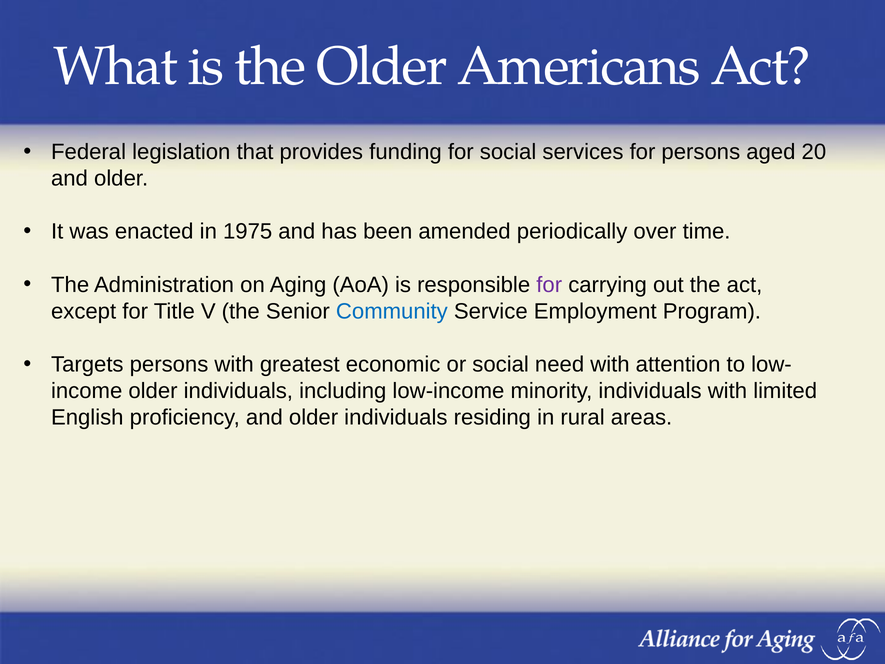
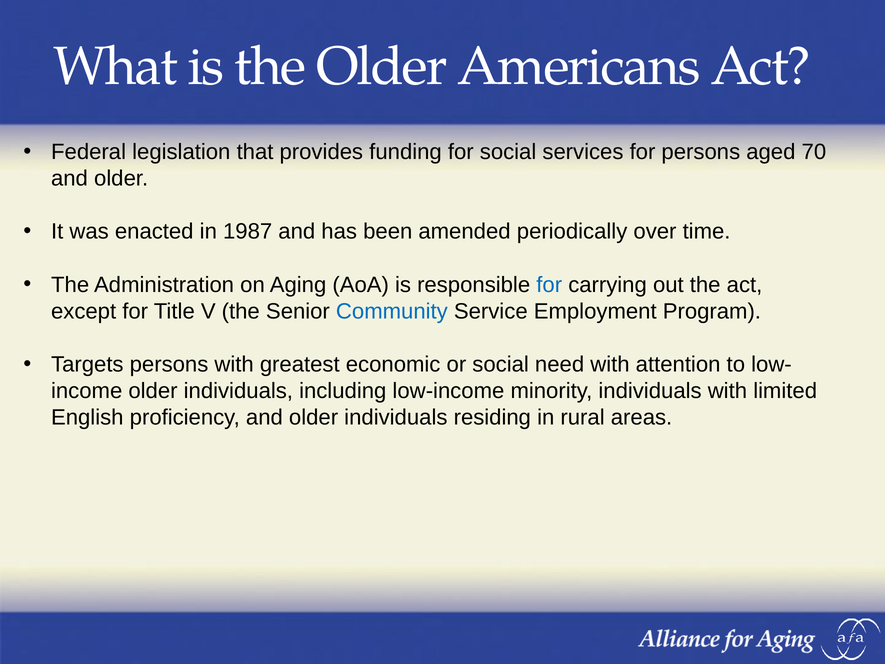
20: 20 -> 70 (814, 152)
1975: 1975 -> 1987 (248, 232)
for colour: purple -> blue (549, 285)
